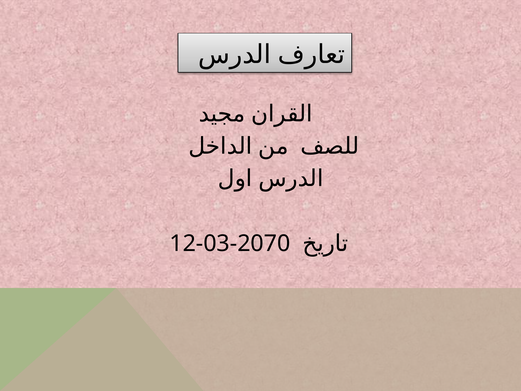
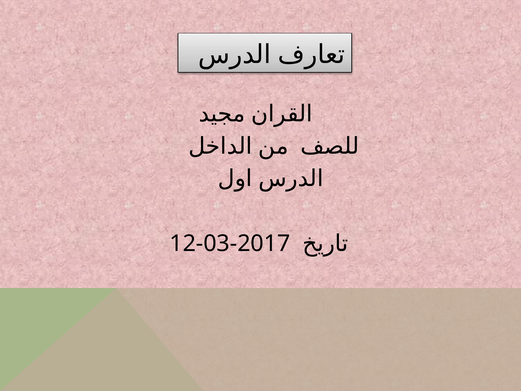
12-03-2070: 12-03-2070 -> 12-03-2017 (230, 243)
